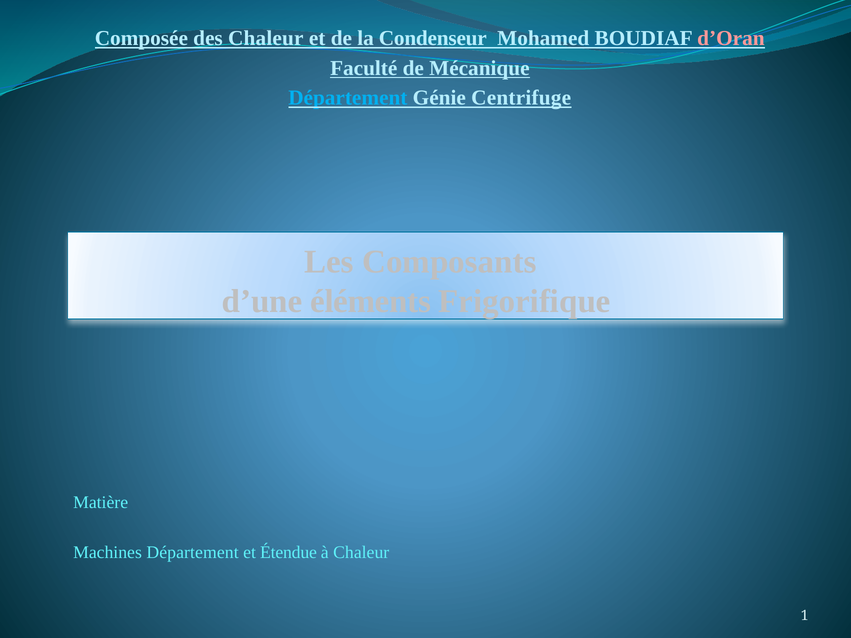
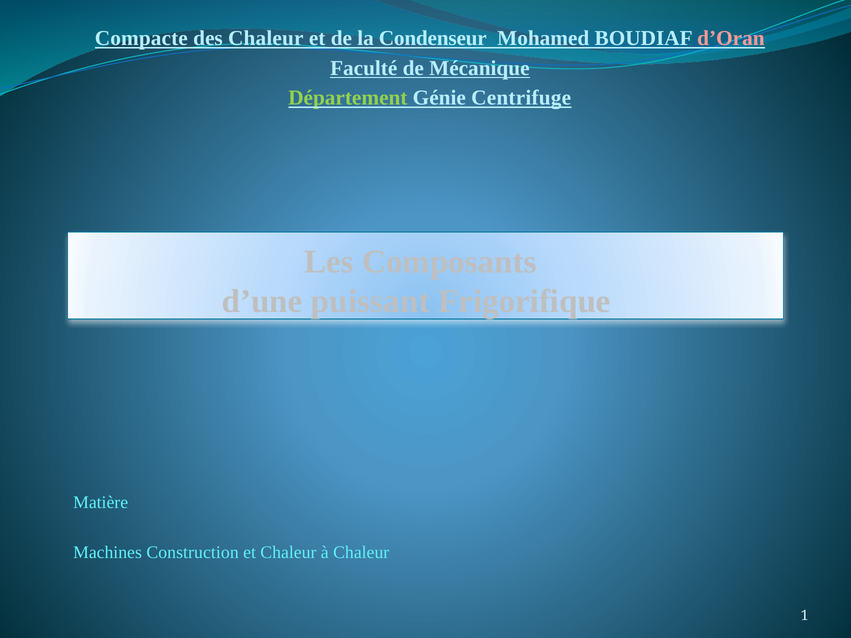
Composée: Composée -> Compacte (141, 38)
Département colour: light blue -> light green (348, 98)
éléments: éléments -> puissant (370, 302)
Machines Département: Département -> Construction (193, 553)
et Étendue: Étendue -> Chaleur (288, 553)
